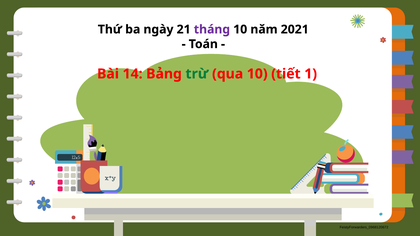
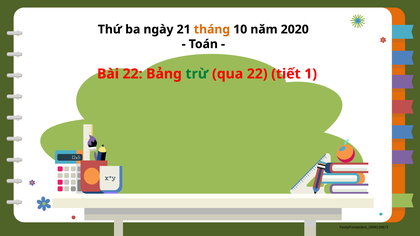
tháng colour: purple -> orange (212, 29)
2021: 2021 -> 2020 (295, 29)
Bài 14: 14 -> 22 (133, 74)
qua 10: 10 -> 22 (257, 74)
